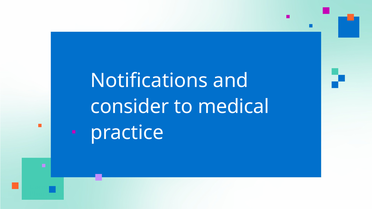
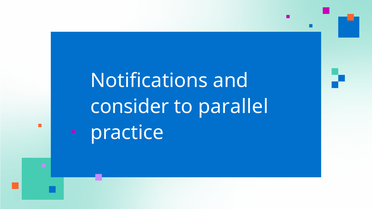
medical: medical -> parallel (233, 107)
